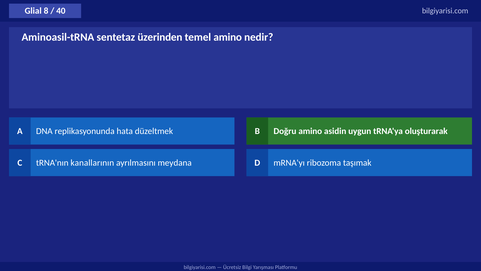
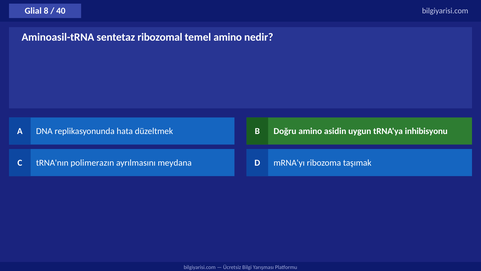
üzerinden: üzerinden -> ribozomal (160, 37)
oluşturarak: oluşturarak -> inhibisyonu (426, 131)
kanallarının: kanallarının -> polimerazın (92, 162)
